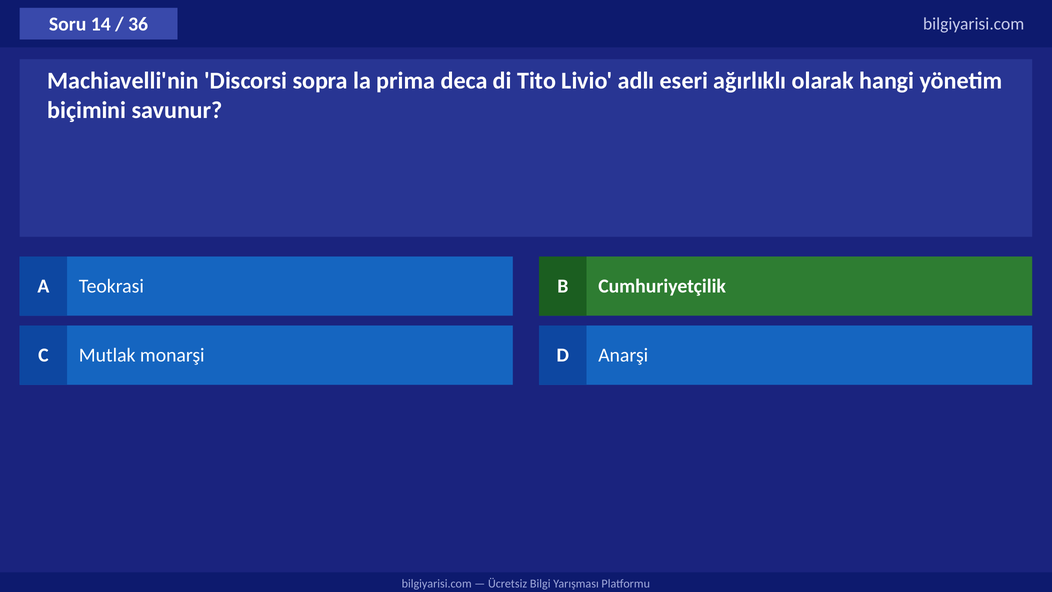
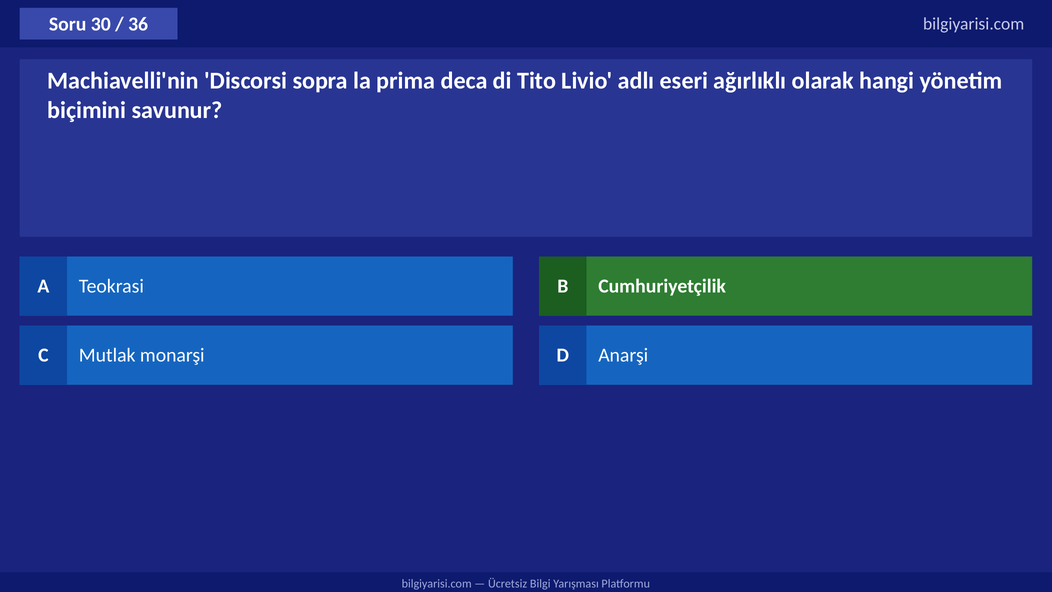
14: 14 -> 30 (101, 24)
